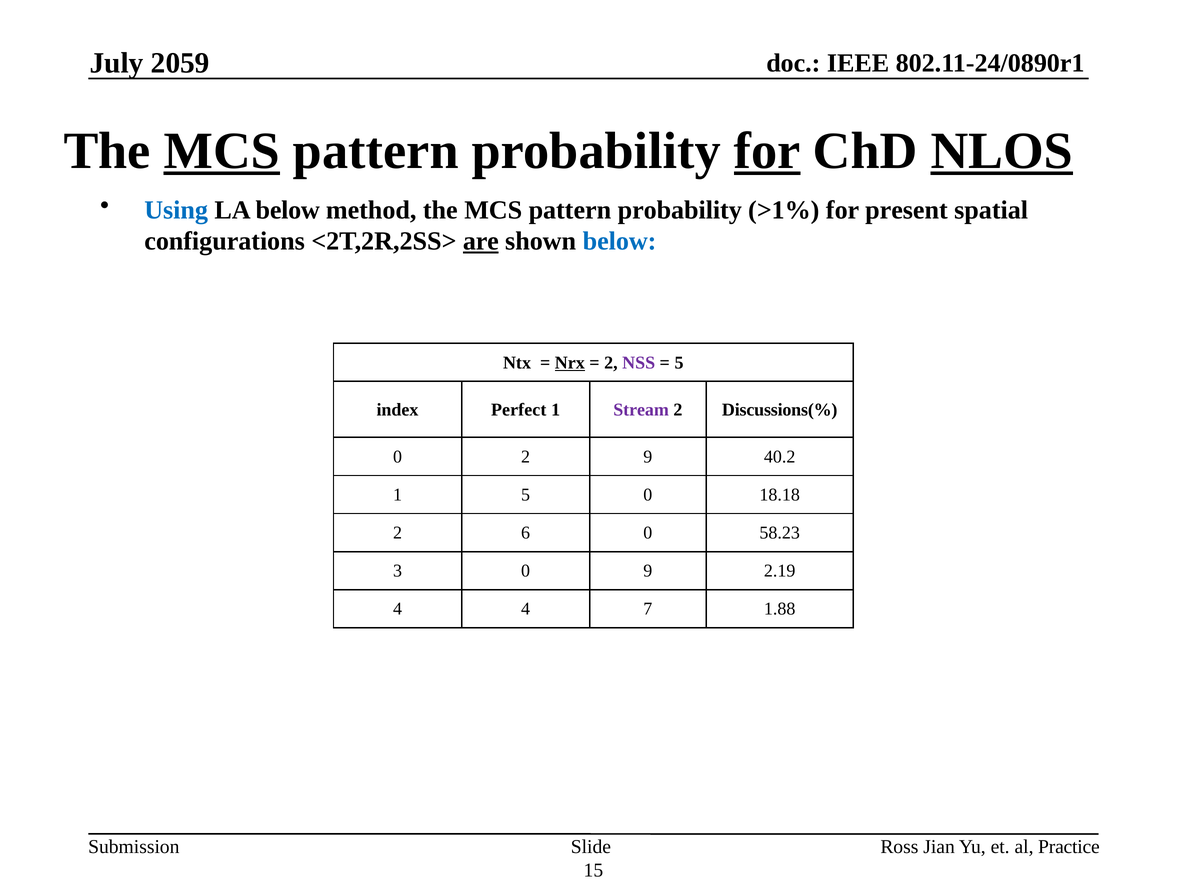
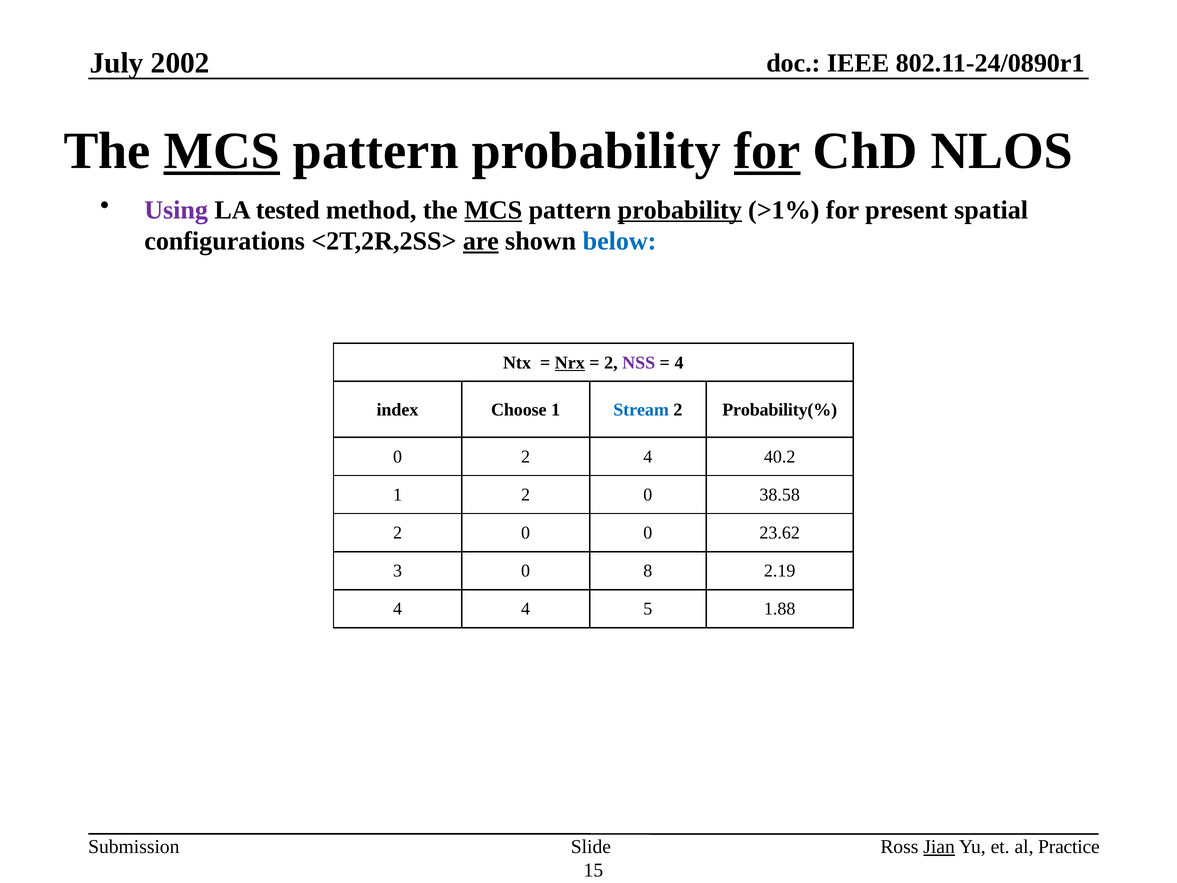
2059: 2059 -> 2002 (180, 63)
NLOS underline: present -> none (1002, 151)
Using colour: blue -> purple (176, 210)
LA below: below -> tested (288, 210)
MCS underline: none -> present (493, 210)
probability underline: none -> present (680, 210)
5: 5 -> 4 (679, 363)
Perfect: Perfect -> Choose (519, 409)
Stream colour: purple -> blue (641, 409)
Discussions(%: Discussions(% -> Probability(% (780, 409)
2 9: 9 -> 4 (648, 457)
1 5: 5 -> 2 (526, 495)
18.18: 18.18 -> 38.58 (780, 495)
6: 6 -> 0 (526, 533)
58.23: 58.23 -> 23.62 (780, 533)
0 9: 9 -> 8 (648, 571)
7: 7 -> 5 (648, 609)
Jian underline: none -> present (939, 847)
